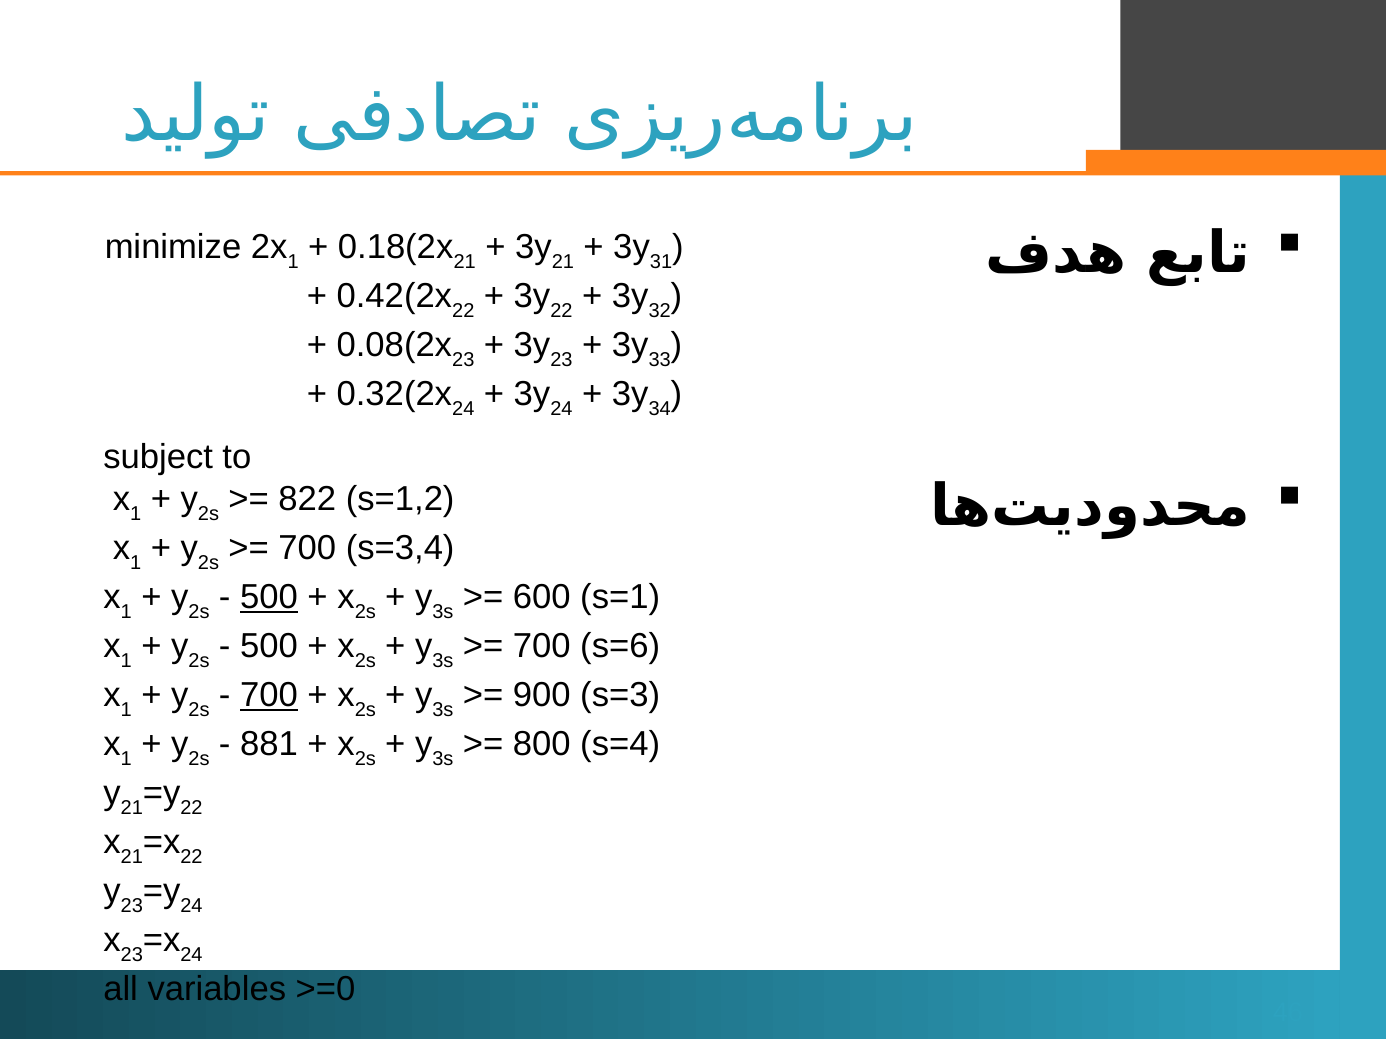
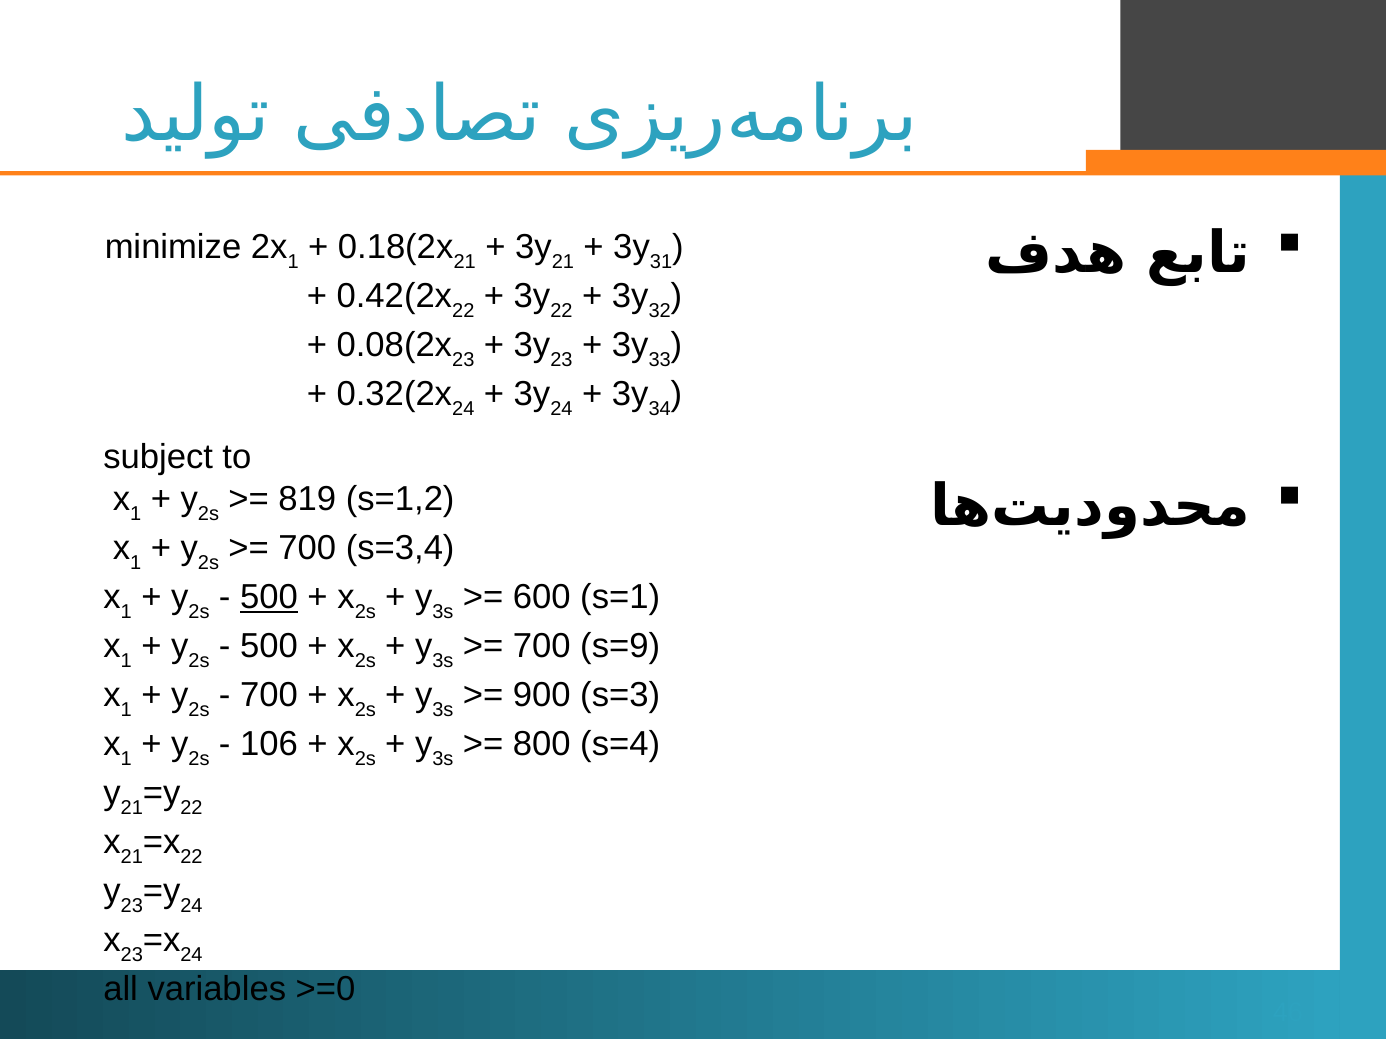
822: 822 -> 819 (307, 499)
s=6: s=6 -> s=9 (620, 646)
700 underline: present -> none (269, 695)
881: 881 -> 106 (269, 744)
